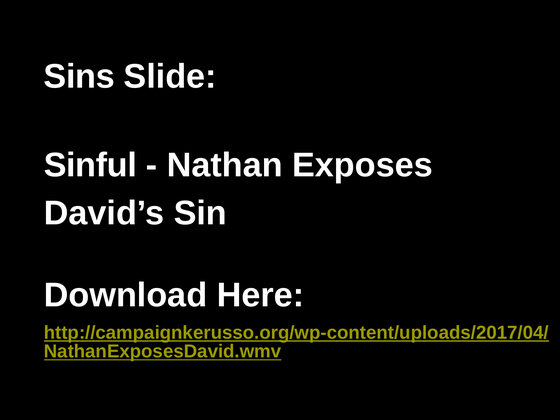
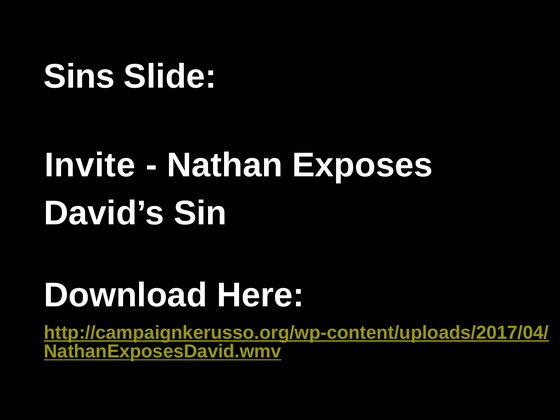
Sinful: Sinful -> Invite (90, 165)
